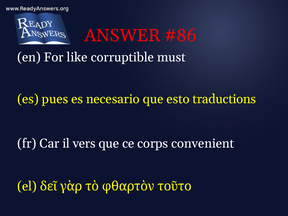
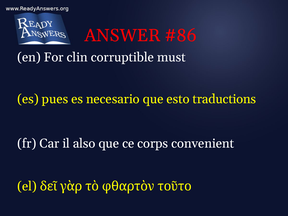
like: like -> clin (77, 57)
vers: vers -> also (84, 143)
